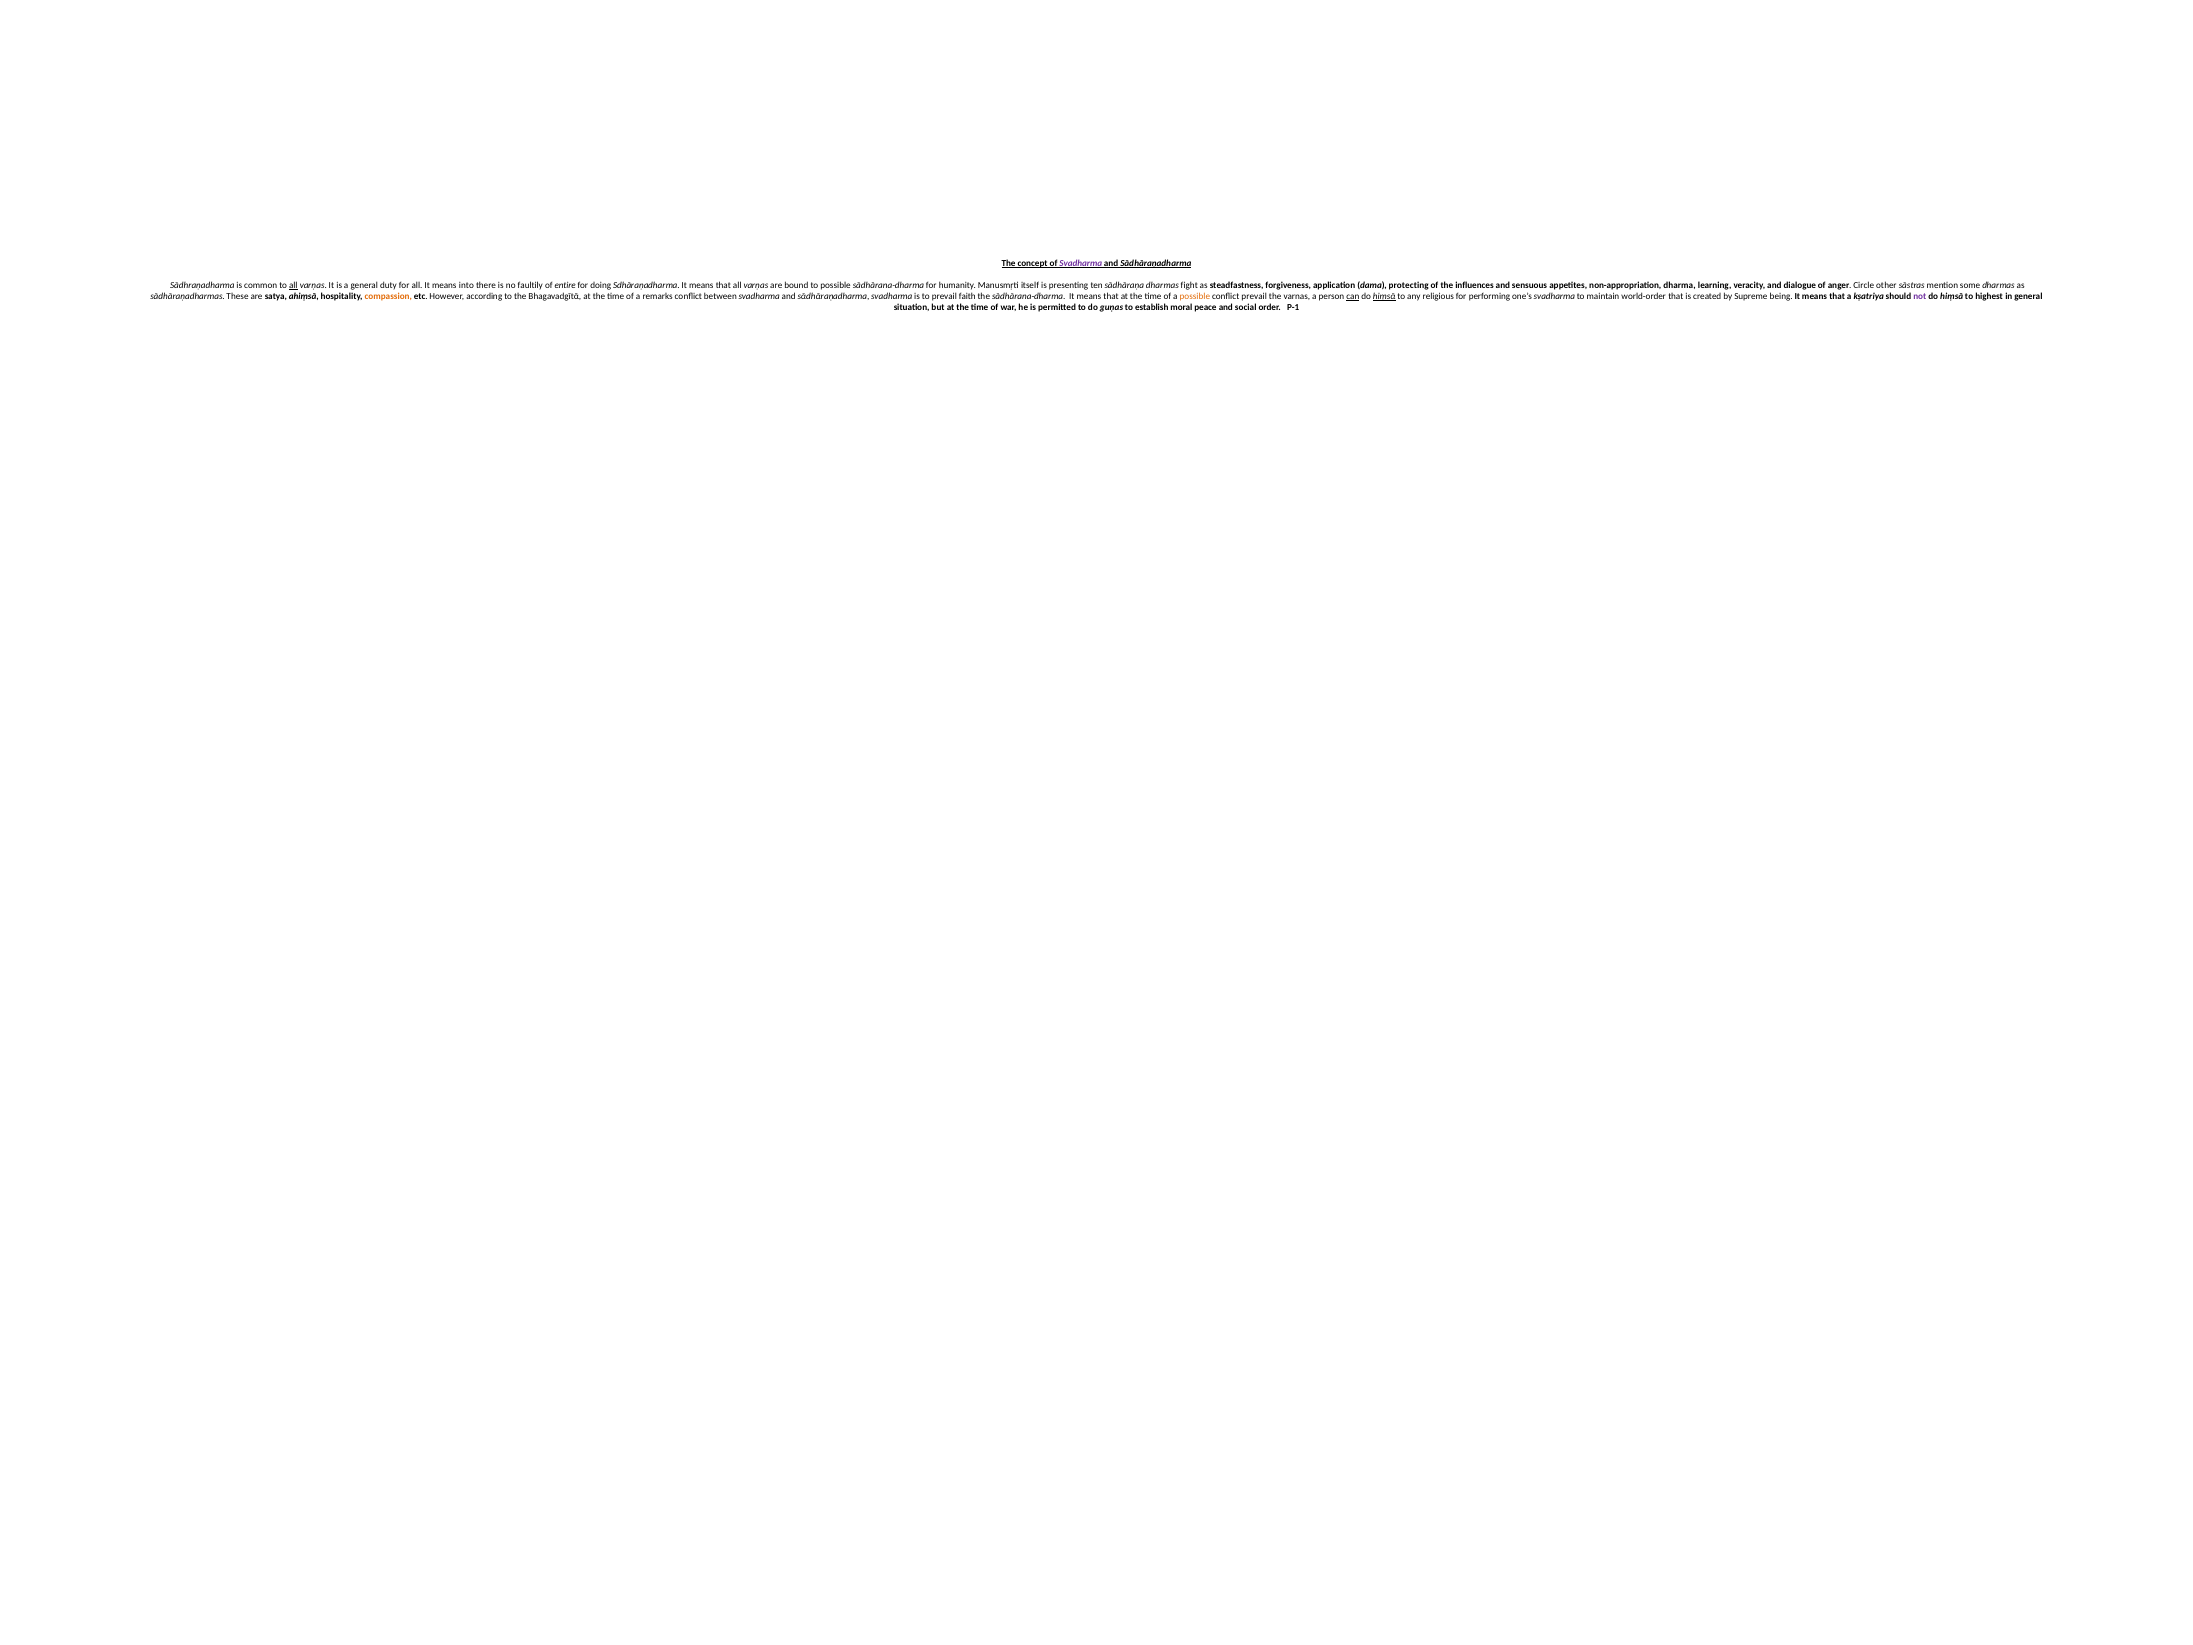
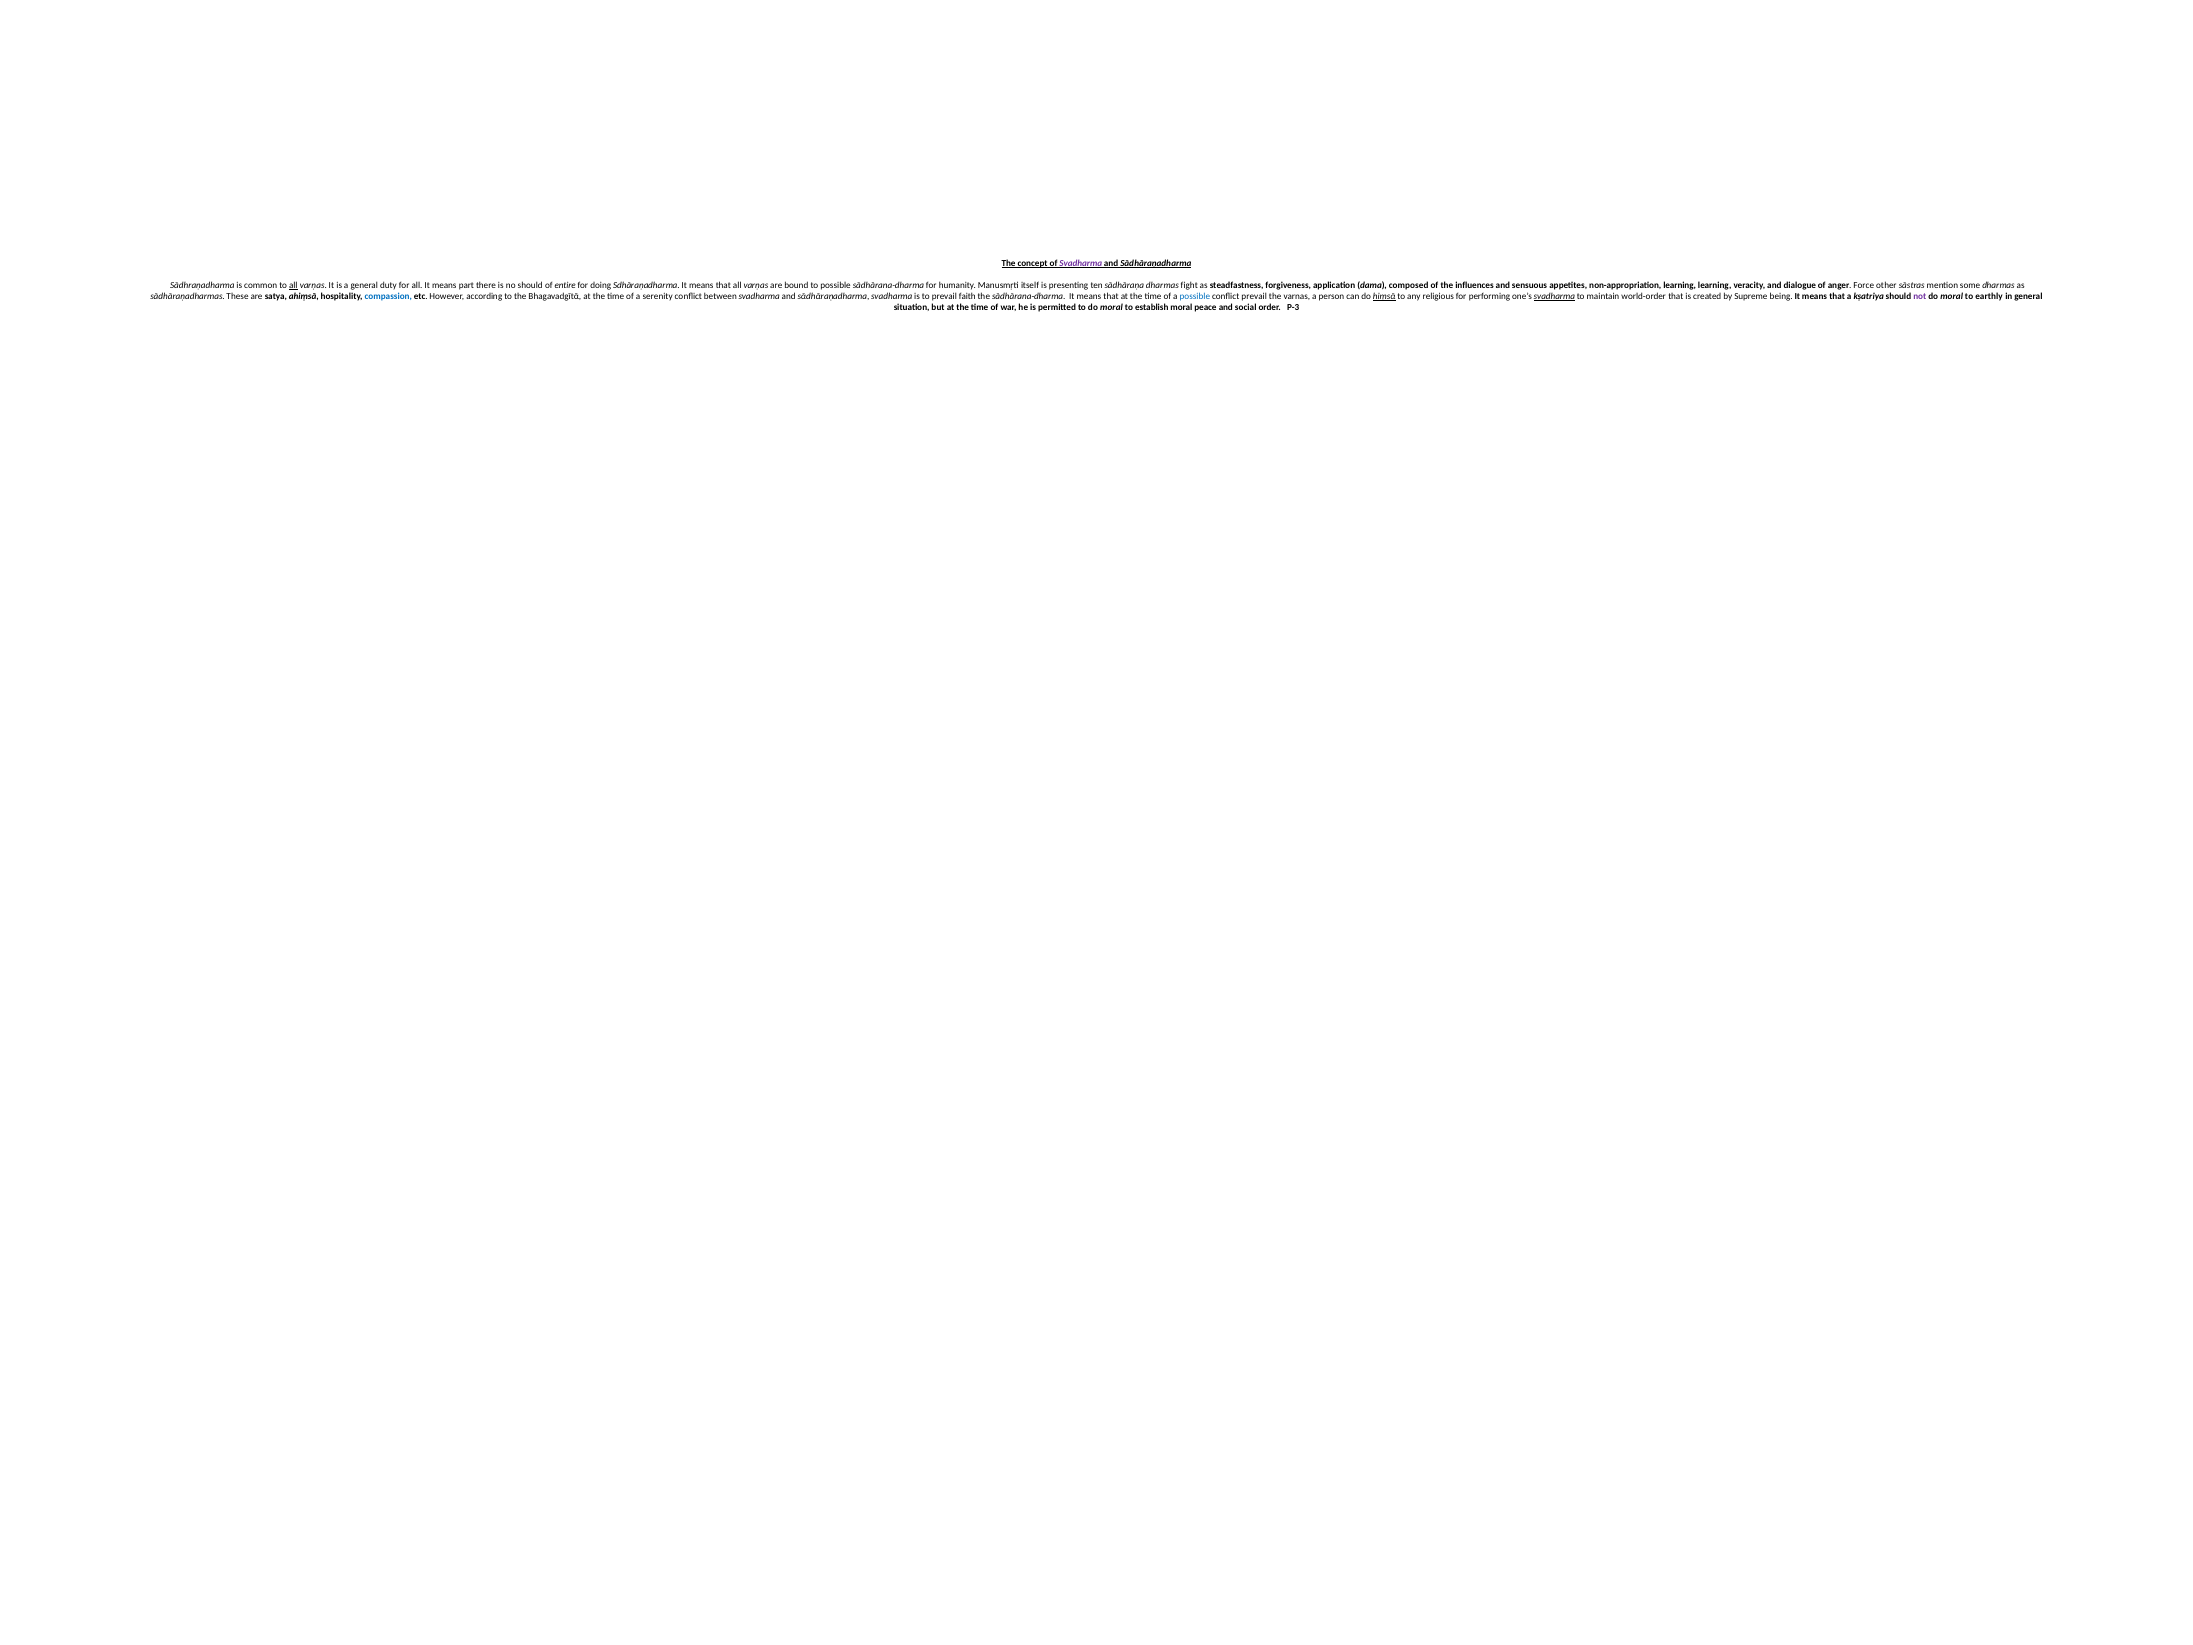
into: into -> part (466, 286)
no faultily: faultily -> should (530, 286)
protecting: protecting -> composed (1409, 286)
non-appropriation dharma: dharma -> learning (1680, 286)
Circle: Circle -> Force (1864, 286)
compassion colour: orange -> blue (388, 297)
remarks: remarks -> serenity (658, 297)
possible colour: orange -> blue (1195, 297)
can underline: present -> none (1353, 297)
svadharma underline: none -> present (1554, 297)
hiṃsā: hiṃsā -> moral (1952, 297)
highest: highest -> earthly (1989, 297)
to do guṇas: guṇas -> moral (1112, 308)
P-1: P-1 -> P-3 (1293, 308)
